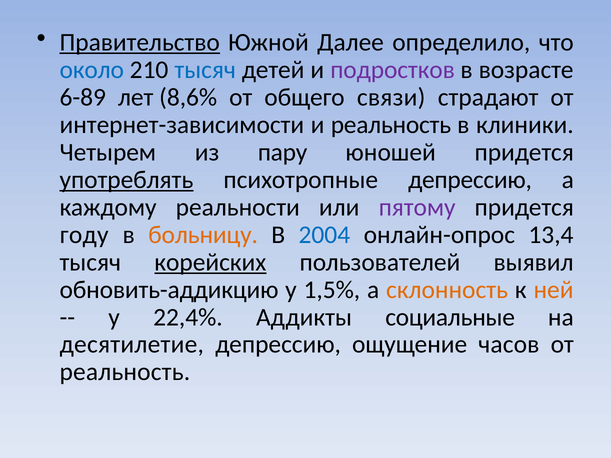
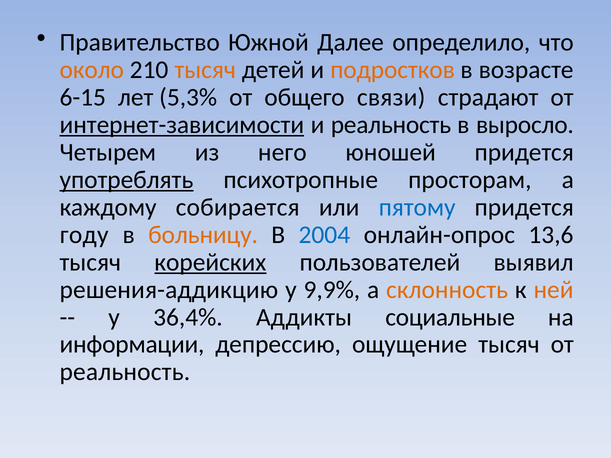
Правительство underline: present -> none (140, 42)
около colour: blue -> orange (92, 70)
тысяч colour: blue -> orange (205, 70)
подростков colour: purple -> orange (393, 70)
6-89: 6-89 -> 6-15 (83, 97)
8,6%: 8,6% -> 5,3% (188, 97)
интернет-зависимости underline: none -> present (182, 125)
клиники: клиники -> выросло (525, 125)
пару: пару -> него (282, 152)
психотропные депрессию: депрессию -> просторам (470, 180)
реальности: реальности -> собирается (238, 207)
пятому colour: purple -> blue (417, 207)
13,4: 13,4 -> 13,6 (551, 235)
обновить-аддикцию: обновить-аддикцию -> решения-аддикцию (169, 290)
1,5%: 1,5% -> 9,9% (332, 290)
22,4%: 22,4% -> 36,4% (188, 317)
десятилетие: десятилетие -> информации (132, 345)
ощущение часов: часов -> тысяч (509, 345)
